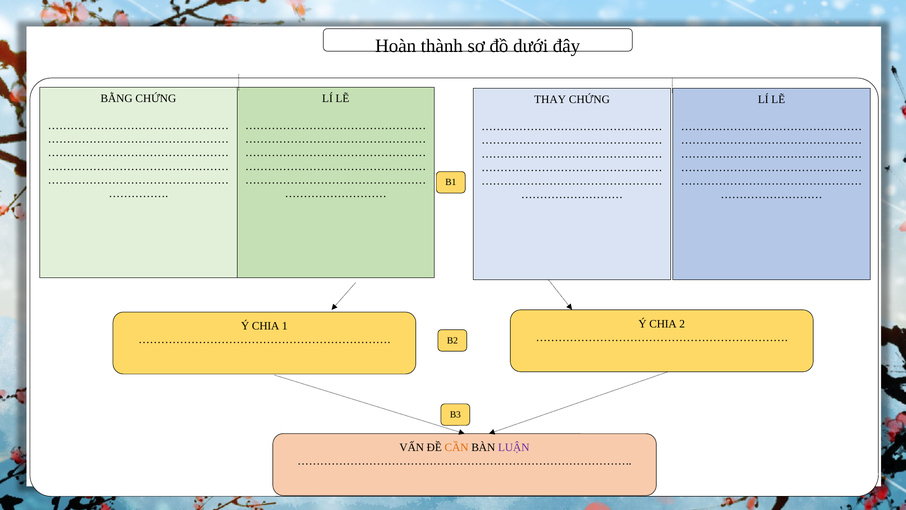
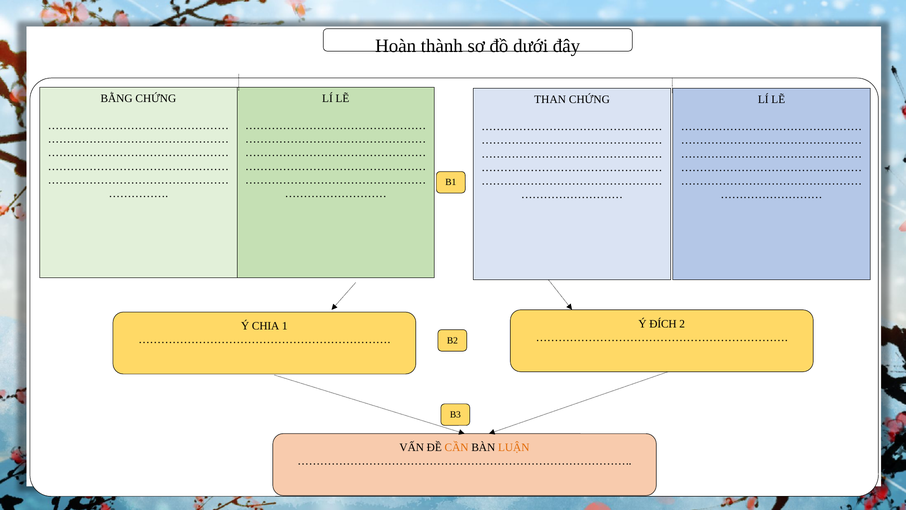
THAY: THAY -> THAN (550, 99)
CHIA: CHIA -> ĐÍCH (663, 324)
LUẬN colour: purple -> orange (514, 447)
